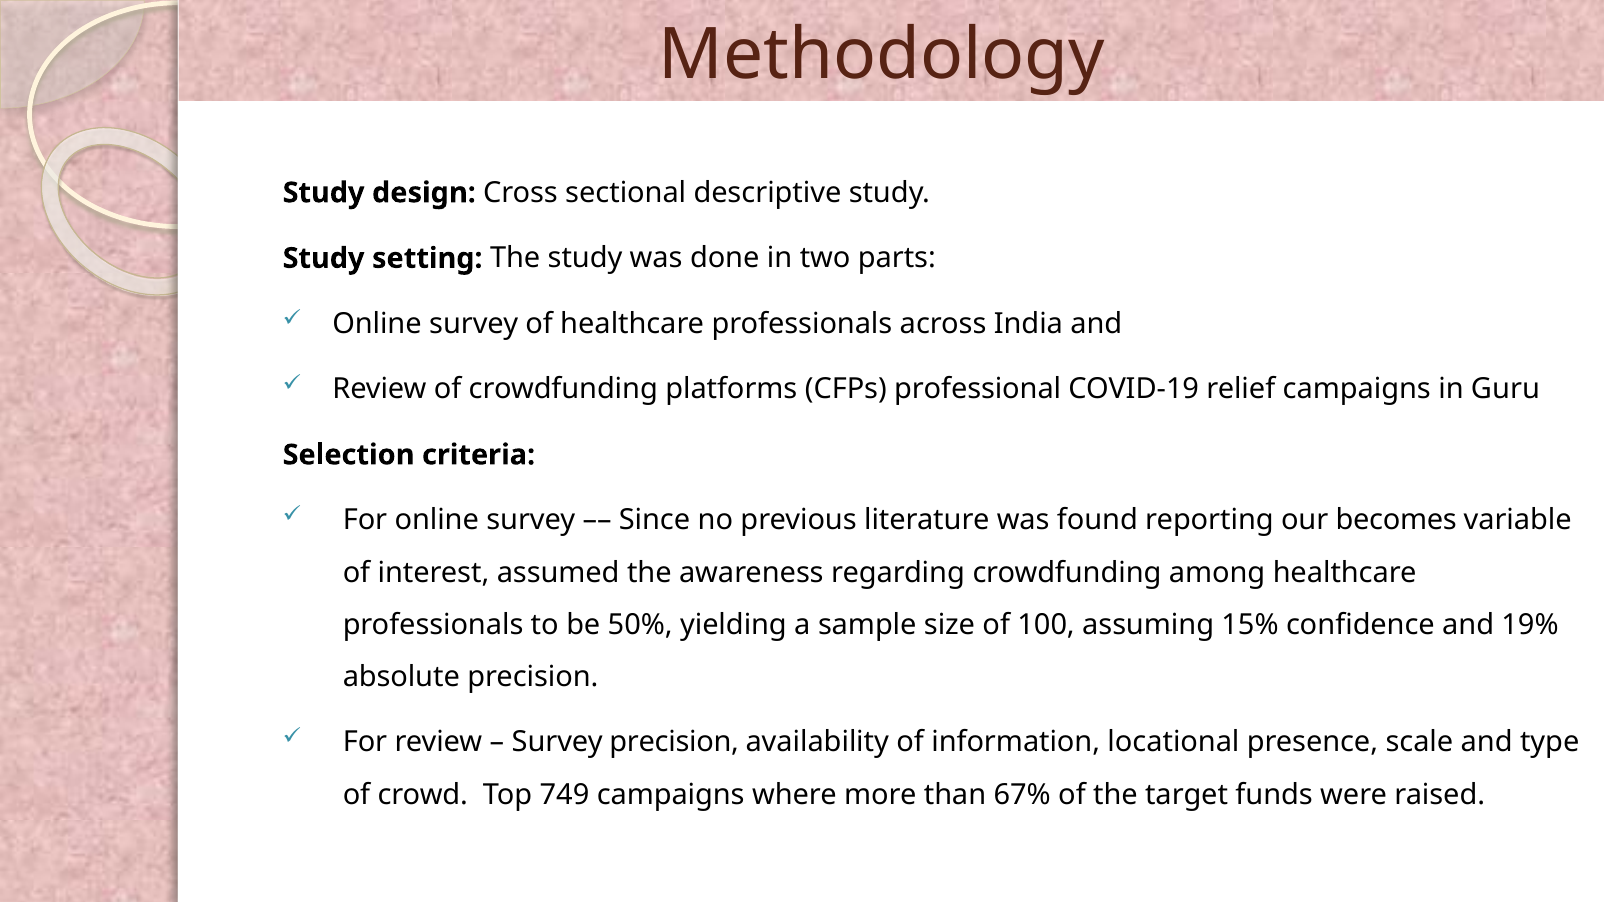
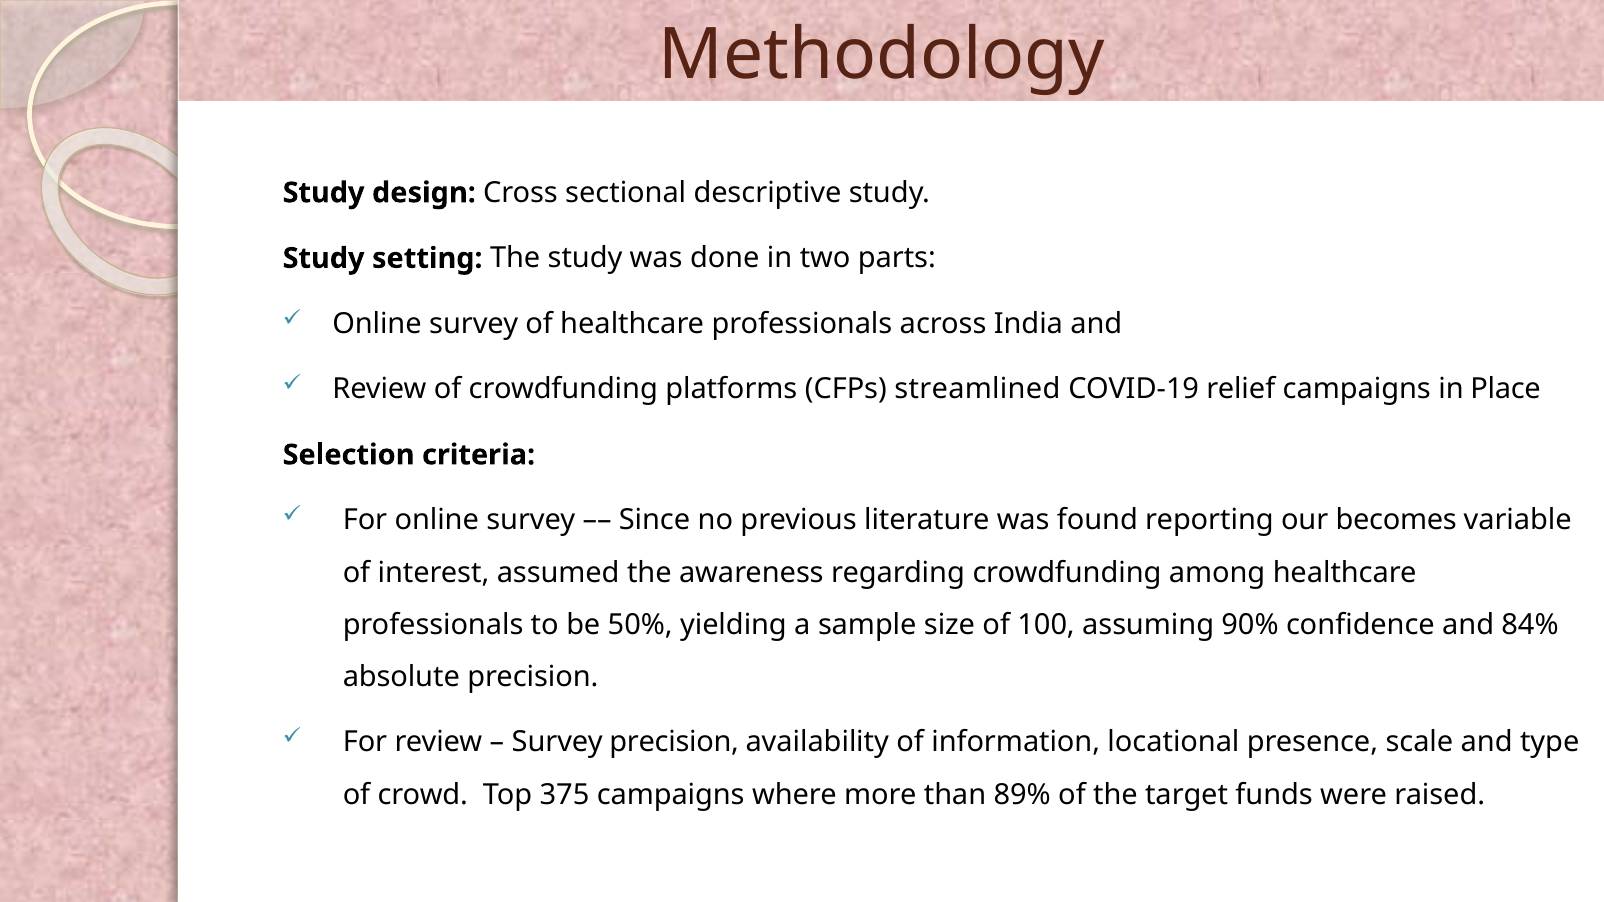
professional: professional -> streamlined (977, 389)
Guru: Guru -> Place (1506, 389)
15%: 15% -> 90% (1250, 625)
19%: 19% -> 84% (1530, 625)
749: 749 -> 375 (564, 795)
67%: 67% -> 89% (1022, 795)
